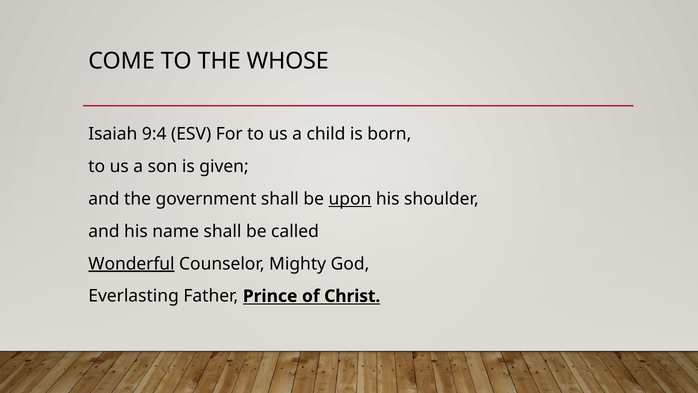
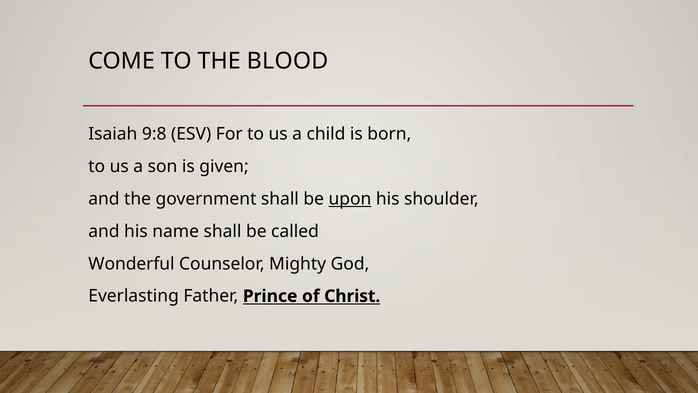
WHOSE: WHOSE -> BLOOD (288, 61)
9:4: 9:4 -> 9:8 (154, 134)
Wonderful underline: present -> none (131, 263)
